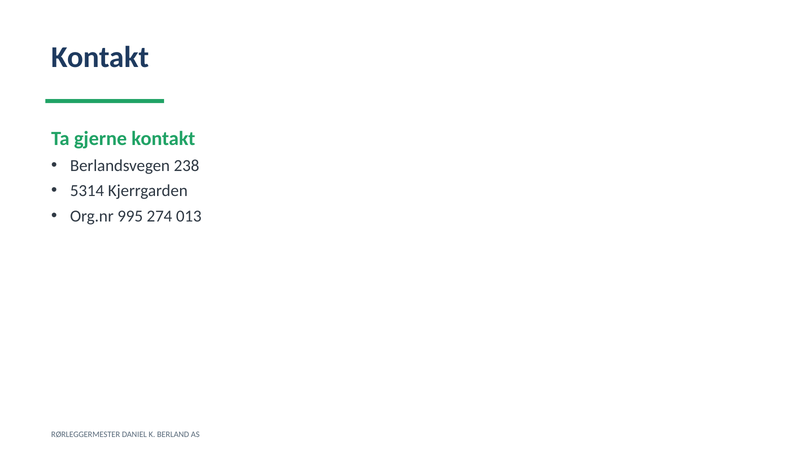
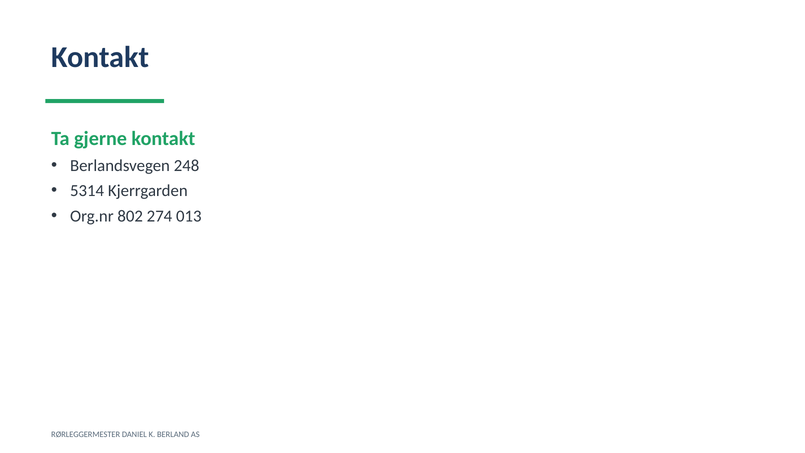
238: 238 -> 248 (187, 166)
995: 995 -> 802 (130, 216)
